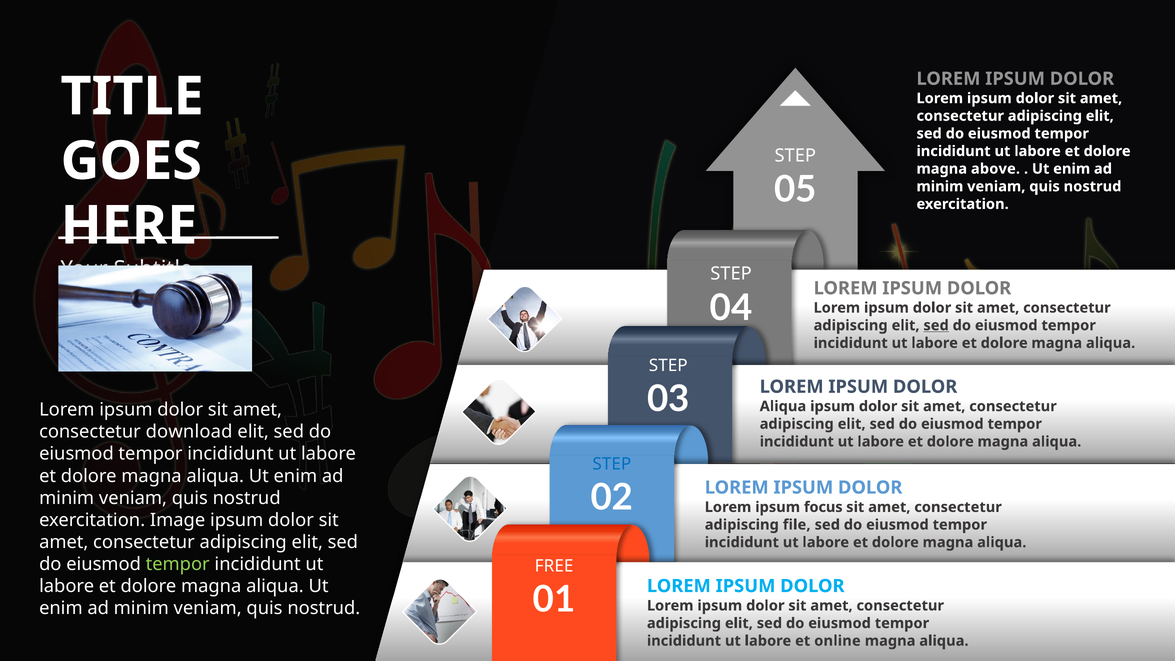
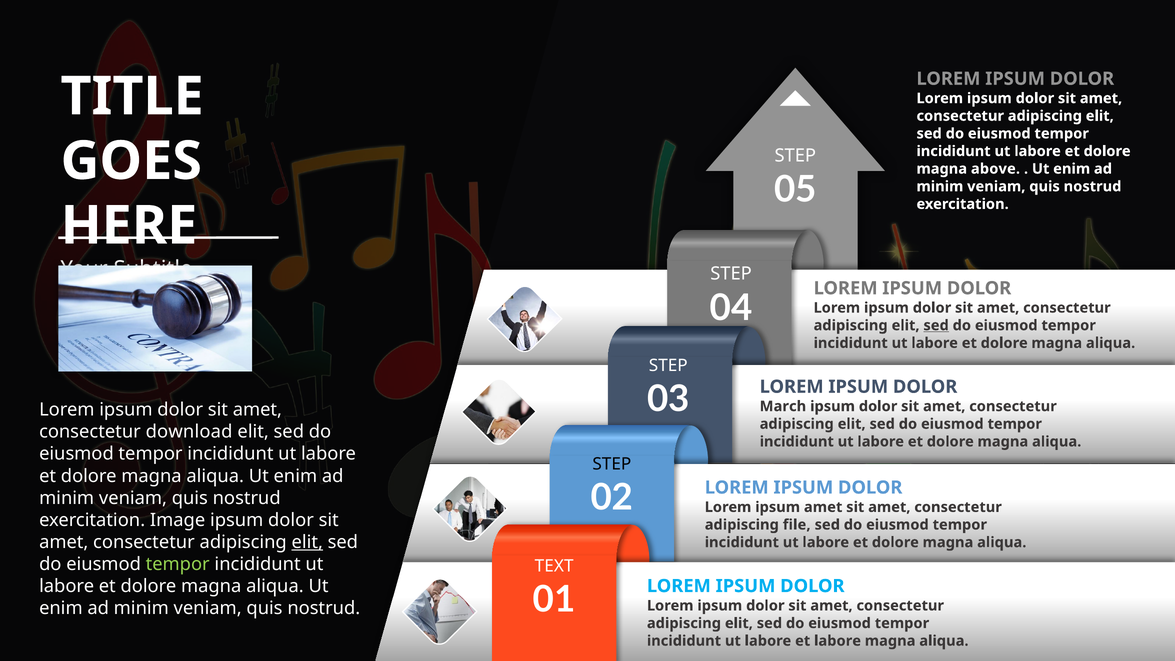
Aliqua: Aliqua -> March (783, 406)
STEP colour: blue -> black (612, 464)
ipsum focus: focus -> amet (823, 507)
elit underline: none -> present (307, 542)
FREE: FREE -> TEXT (554, 566)
et online: online -> labore (838, 641)
